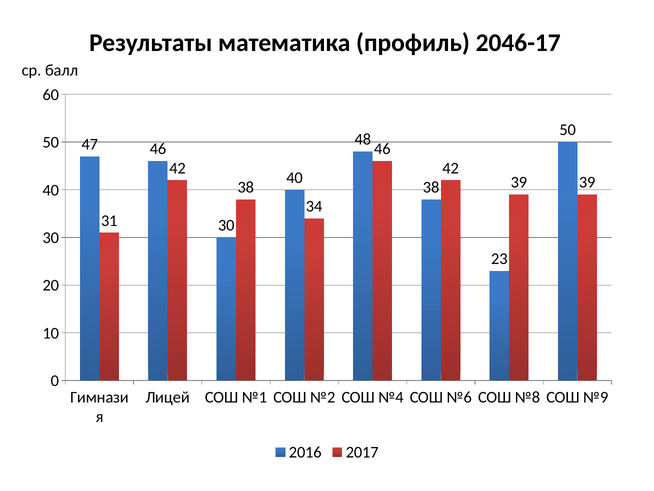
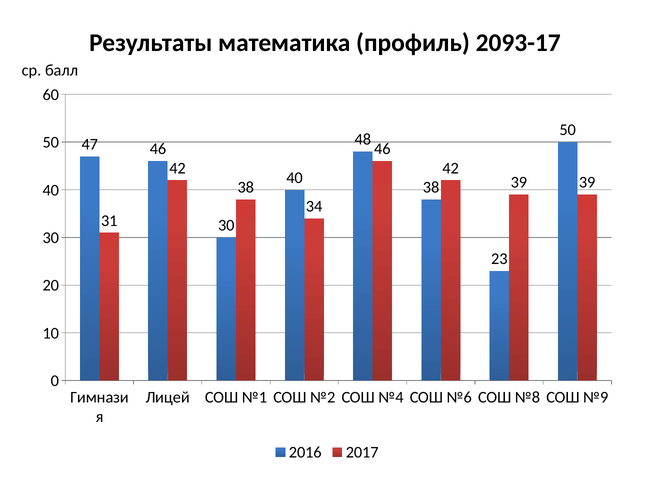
2046-17: 2046-17 -> 2093-17 (518, 43)
